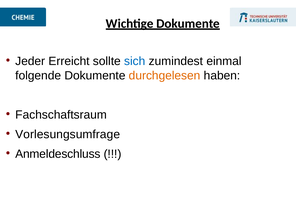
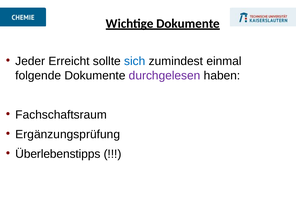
durchgelesen colour: orange -> purple (165, 76)
Vorlesungsumfrage: Vorlesungsumfrage -> Ergänzungsprüfung (68, 134)
Anmeldeschluss: Anmeldeschluss -> Überlebenstipps (58, 154)
